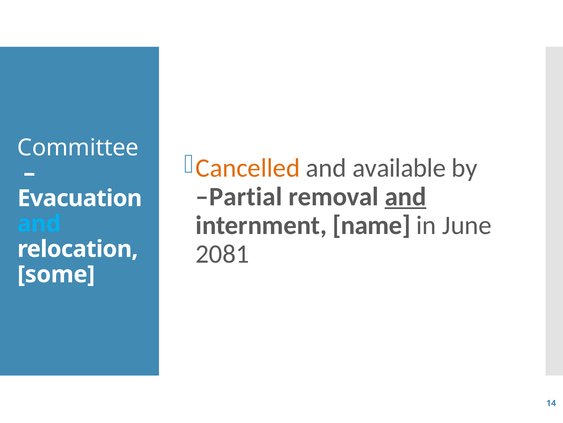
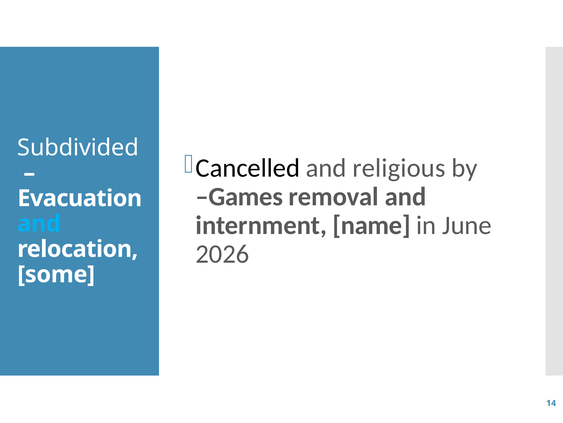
Committee: Committee -> Subdivided (78, 147)
Cancelled colour: orange -> black (248, 168)
available: available -> religious (399, 168)
Partial: Partial -> Games (239, 196)
and underline: present -> none (406, 196)
2081: 2081 -> 2026 (222, 254)
